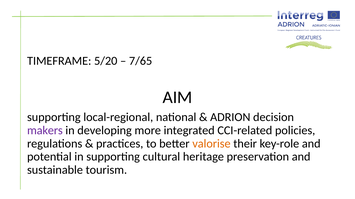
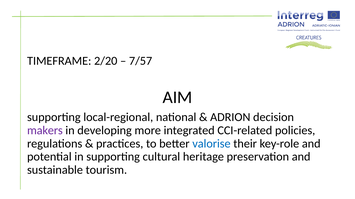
5/20: 5/20 -> 2/20 (106, 61)
7/65: 7/65 -> 7/57 (141, 61)
valorise colour: orange -> blue (211, 144)
